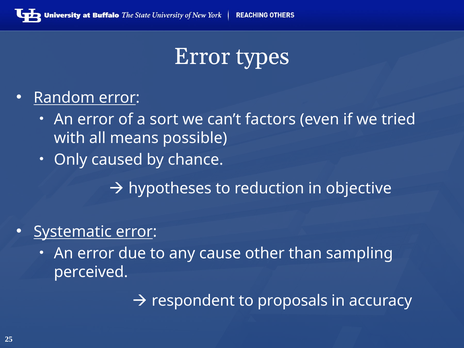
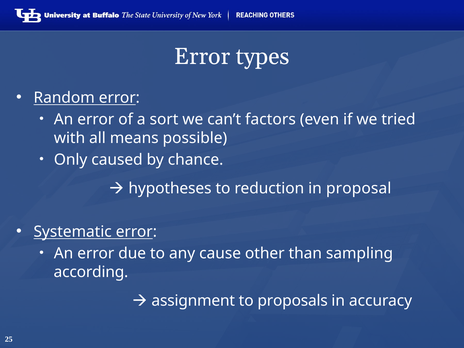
objective: objective -> proposal (359, 188)
perceived: perceived -> according (91, 272)
respondent: respondent -> assignment (193, 301)
